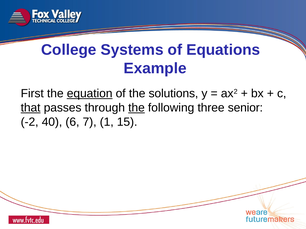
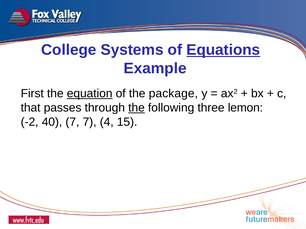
Equations underline: none -> present (223, 50)
solutions: solutions -> package (173, 94)
that underline: present -> none (31, 108)
senior: senior -> lemon (245, 108)
40 6: 6 -> 7 (72, 122)
1: 1 -> 4 (107, 122)
